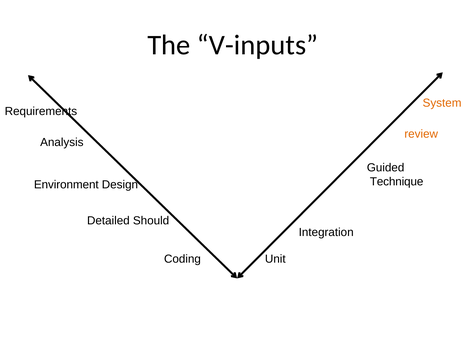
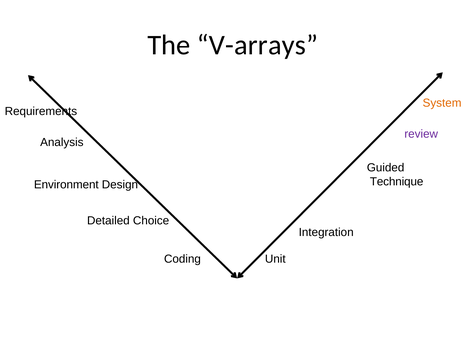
V-inputs: V-inputs -> V-arrays (257, 45)
review colour: orange -> purple (421, 134)
Should: Should -> Choice (151, 220)
